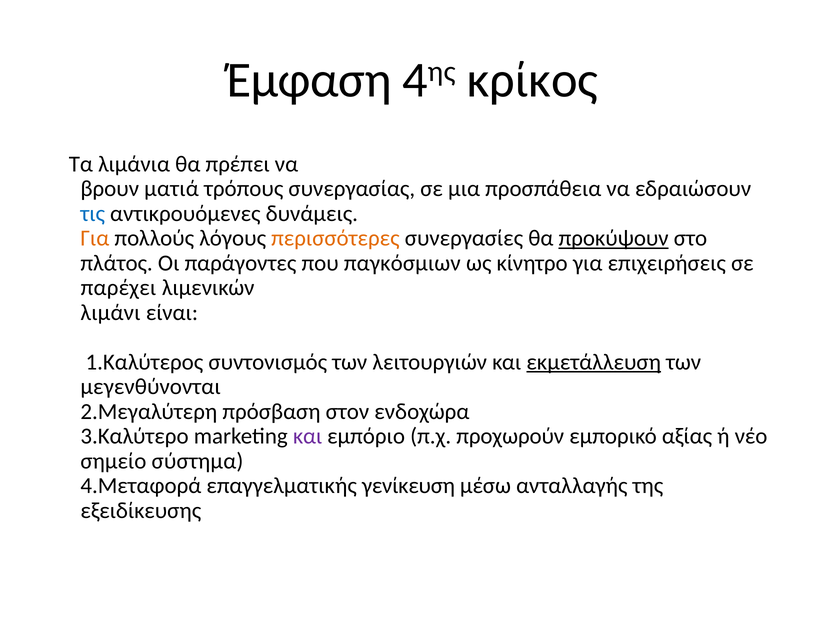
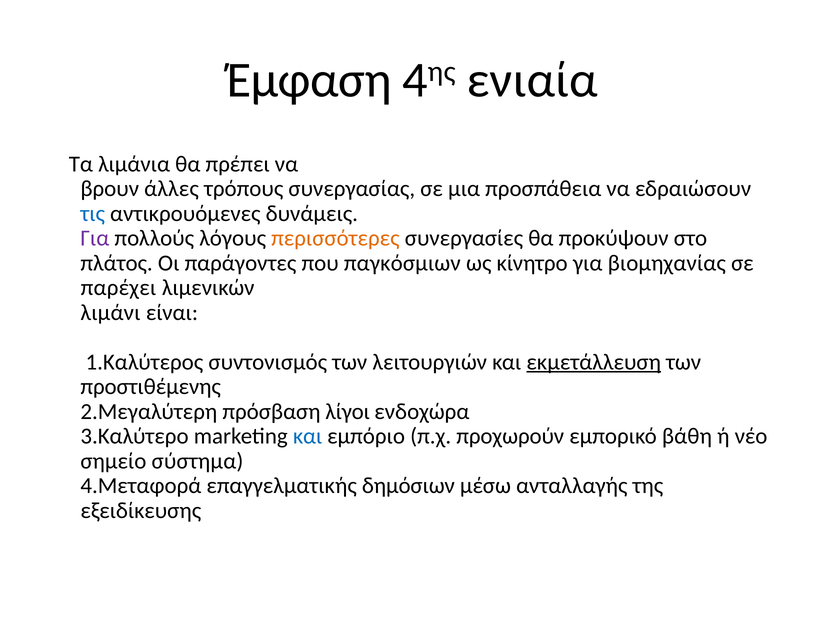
κρίκος: κρίκος -> ενιαία (532, 80)
ματιά: ματιά -> άλλες (172, 189)
Για colour: orange -> purple (95, 238)
προκύψουν underline: present -> none (614, 238)
επιχειρήσεις: επιχειρήσεις -> βιομηχανίας (667, 263)
μεγενθύνονται: μεγενθύνονται -> προστιθέμενης (151, 387)
στον: στον -> λίγοι (348, 411)
και colour: purple -> blue (308, 436)
αξίας: αξίας -> βάθη (687, 436)
γενίκευση: γενίκευση -> δημόσιων (408, 486)
